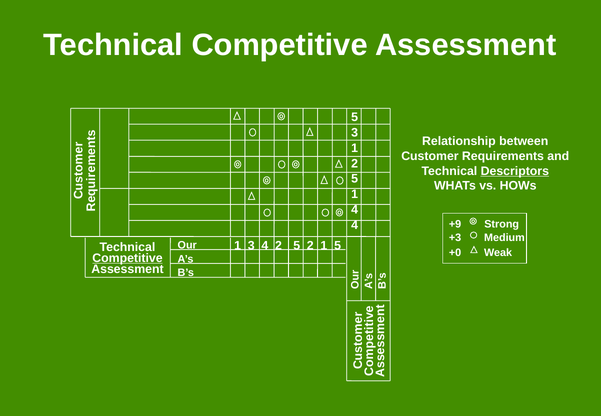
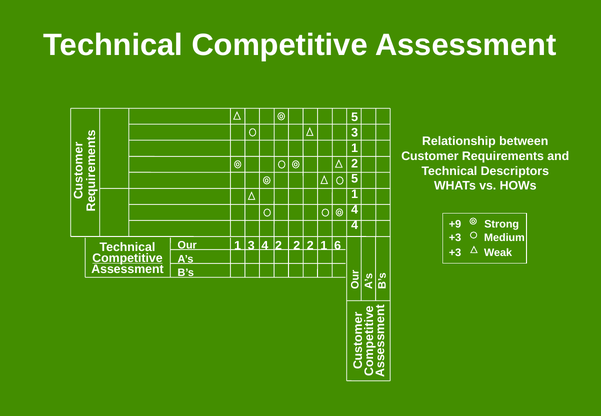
Descriptors underline: present -> none (515, 171)
4 2 5: 5 -> 2 (297, 246)
1 5: 5 -> 6 (338, 246)
+0: +0 -> +3 (455, 253)
